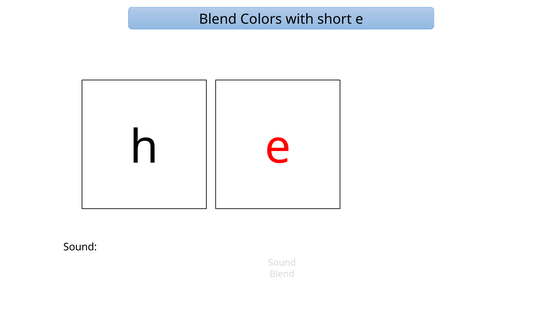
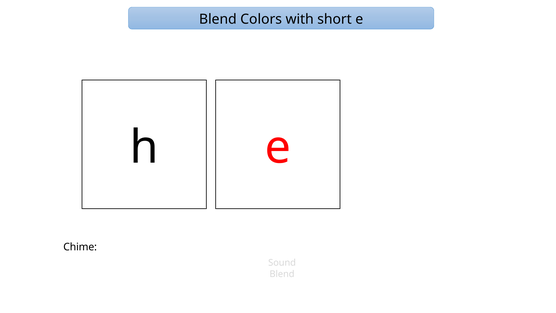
Sound: Sound -> Chime (80, 247)
